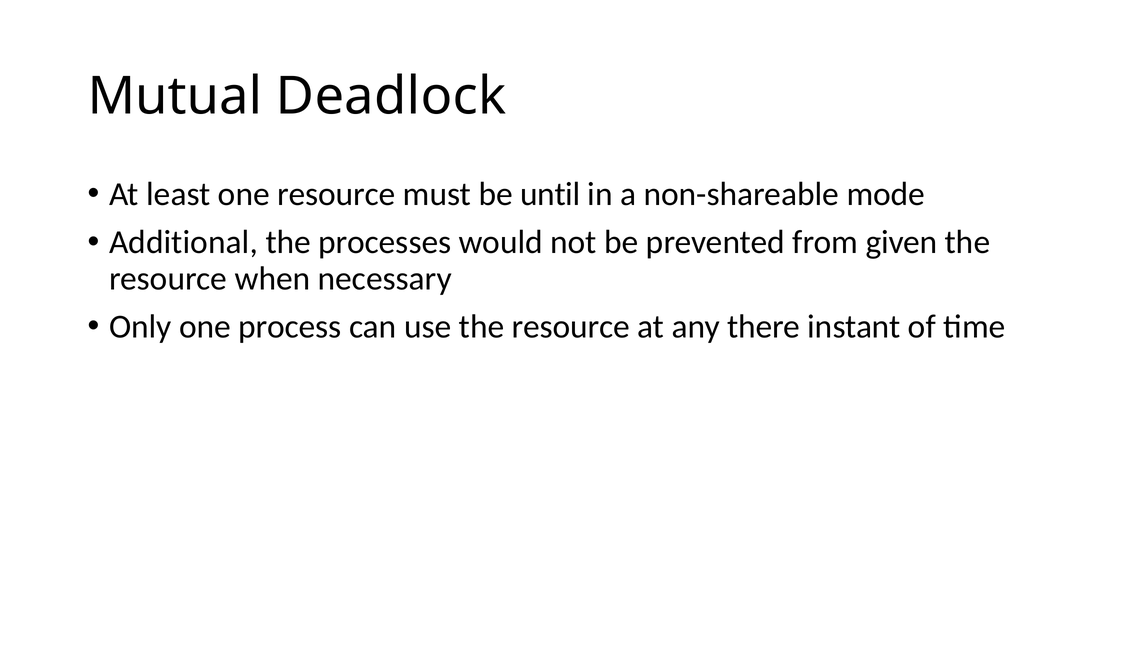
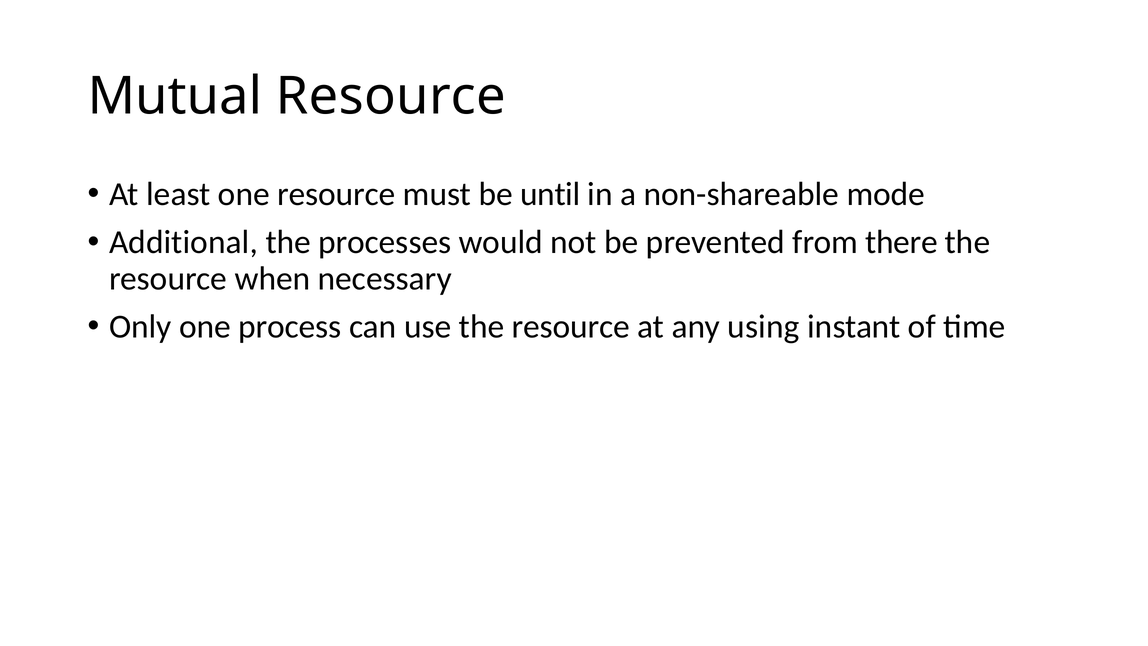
Mutual Deadlock: Deadlock -> Resource (391, 96)
given: given -> there (902, 242)
there: there -> using (764, 327)
